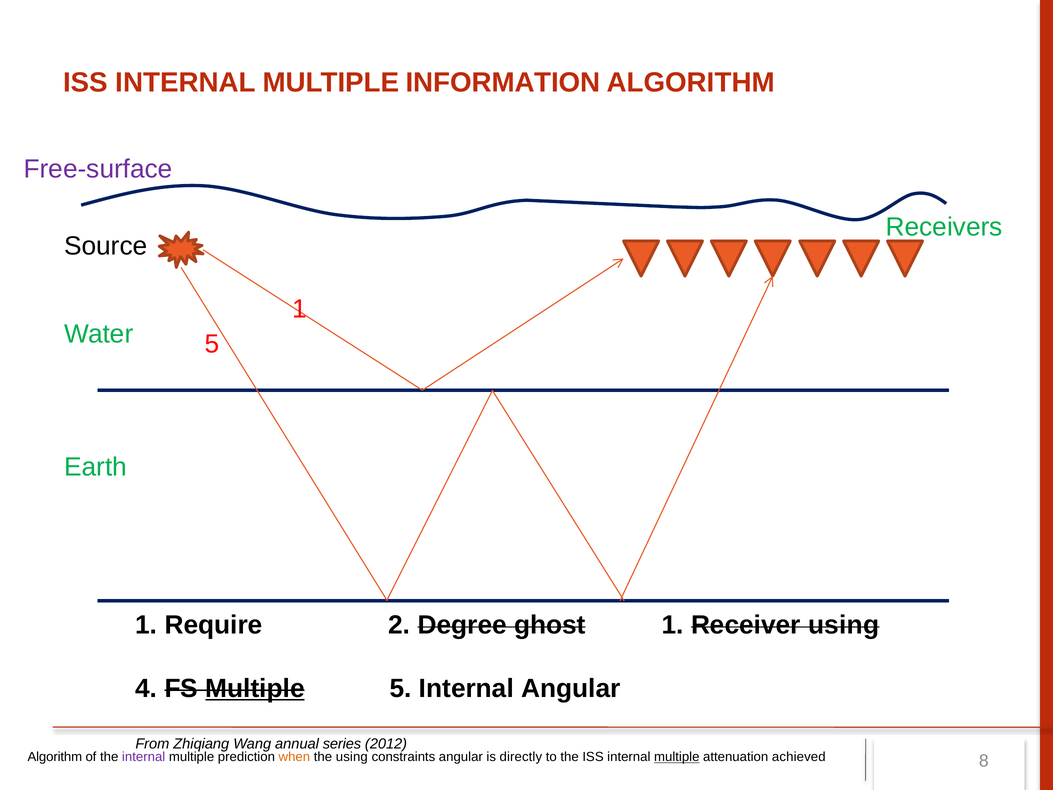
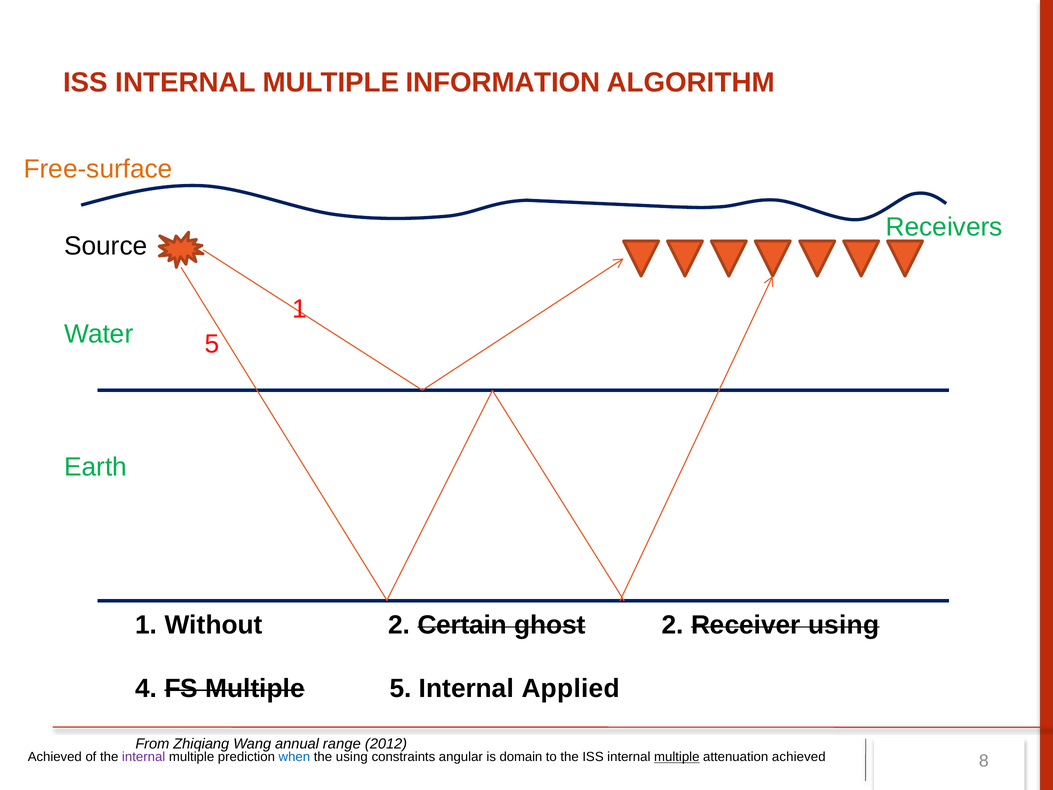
Free-surface colour: purple -> orange (98, 169)
Require: Require -> Without (214, 625)
Degree: Degree -> Certain (462, 625)
ghost 1: 1 -> 2 (673, 625)
Multiple underline: present -> none (255, 688)
Internal Angular: Angular -> Applied (571, 688)
series: series -> range (342, 744)
Algorithm: Algorithm -> Achieved (55, 757)
when colour: orange -> blue (294, 757)
directly: directly -> domain (521, 757)
